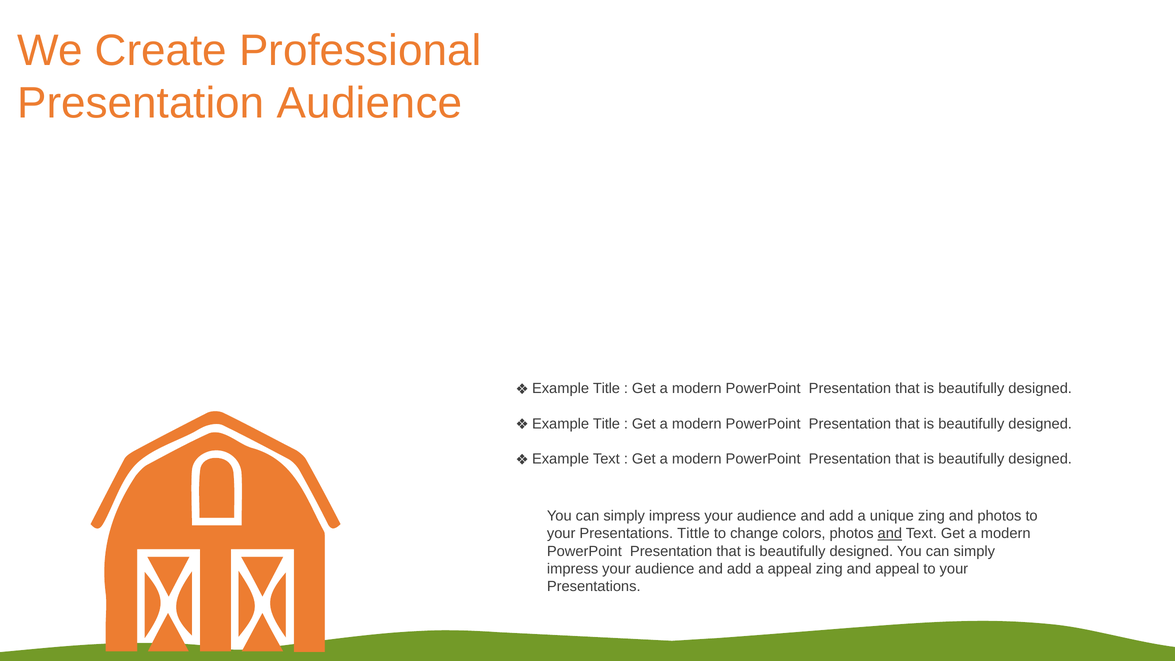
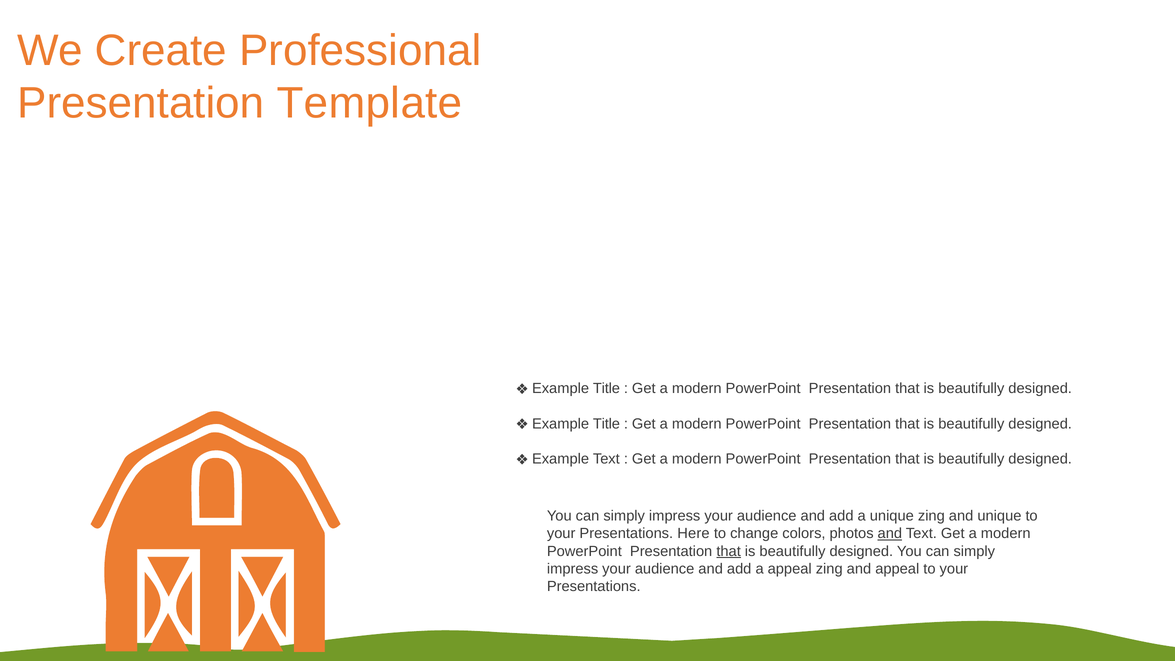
Presentation Audience: Audience -> Template (370, 103)
and photos: photos -> unique (999, 516)
Tittle: Tittle -> Here (693, 534)
that underline: none -> present (729, 551)
